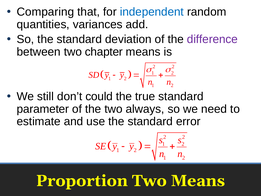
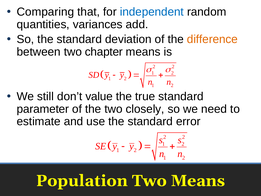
difference colour: purple -> orange (212, 39)
could: could -> value (99, 96)
always: always -> closely (145, 109)
Proportion: Proportion -> Population (82, 181)
